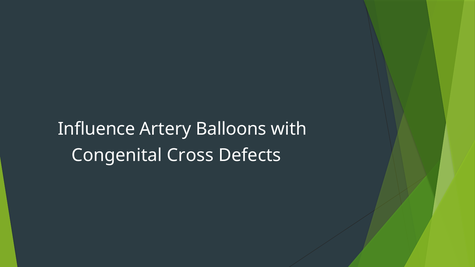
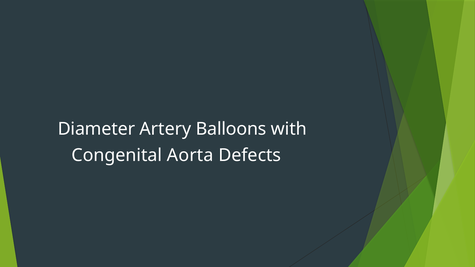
Influence: Influence -> Diameter (96, 129)
Cross: Cross -> Aorta (190, 155)
